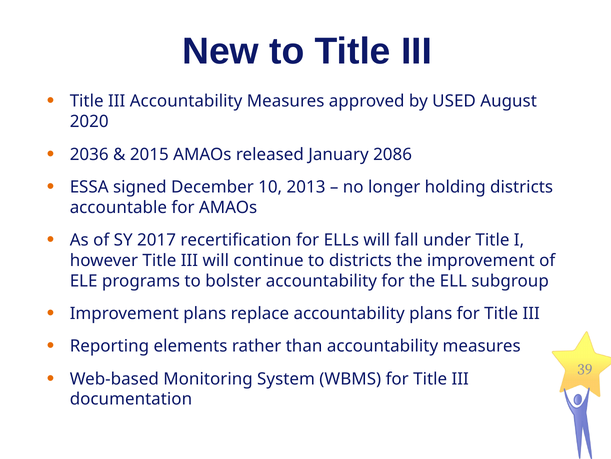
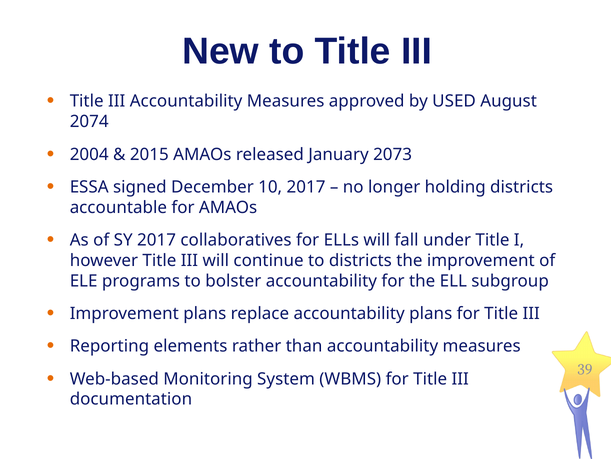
2020: 2020 -> 2074 (89, 122)
2036: 2036 -> 2004 (89, 154)
2086: 2086 -> 2073 (393, 154)
10 2013: 2013 -> 2017 (306, 187)
recertification: recertification -> collaboratives (236, 240)
